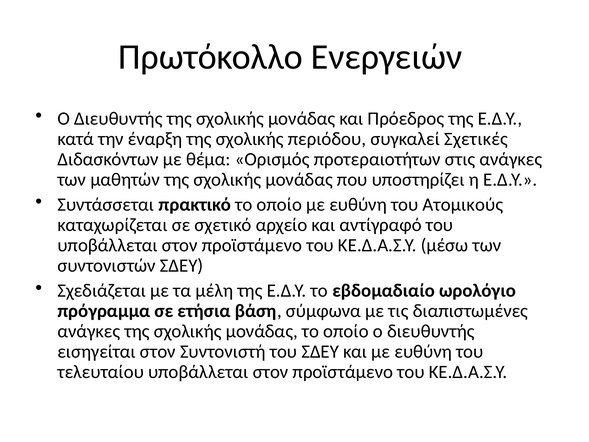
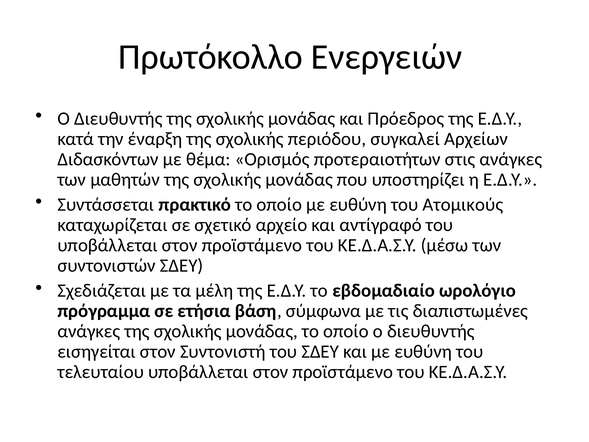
Σχετικές: Σχετικές -> Αρχείων (476, 139)
